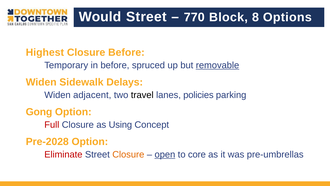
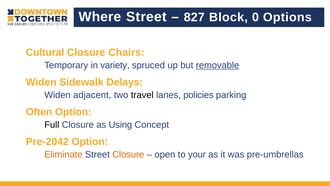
Would: Would -> Where (100, 17)
770: 770 -> 827 (194, 17)
8: 8 -> 0 (255, 17)
Highest: Highest -> Cultural (45, 52)
Closure Before: Before -> Chairs (126, 52)
in before: before -> variety (115, 65)
Gong: Gong -> Often (39, 112)
Full colour: red -> black (52, 125)
Pre-2028: Pre-2028 -> Pre-2042 (47, 142)
Eliminate colour: red -> orange (63, 154)
open underline: present -> none (165, 154)
core: core -> your (197, 154)
